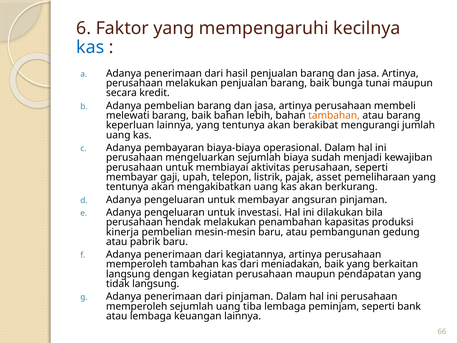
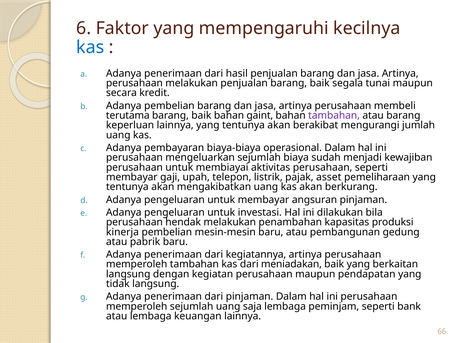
bunga: bunga -> segala (348, 83)
melewati: melewati -> terutama (128, 115)
lebih: lebih -> gaint (260, 115)
tambahan colour: orange -> purple (334, 115)
tiba: tiba -> saja (252, 306)
